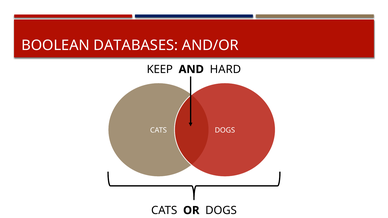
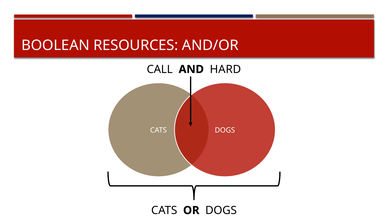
DATABASES: DATABASES -> RESOURCES (136, 45)
KEEP: KEEP -> CALL (160, 69)
